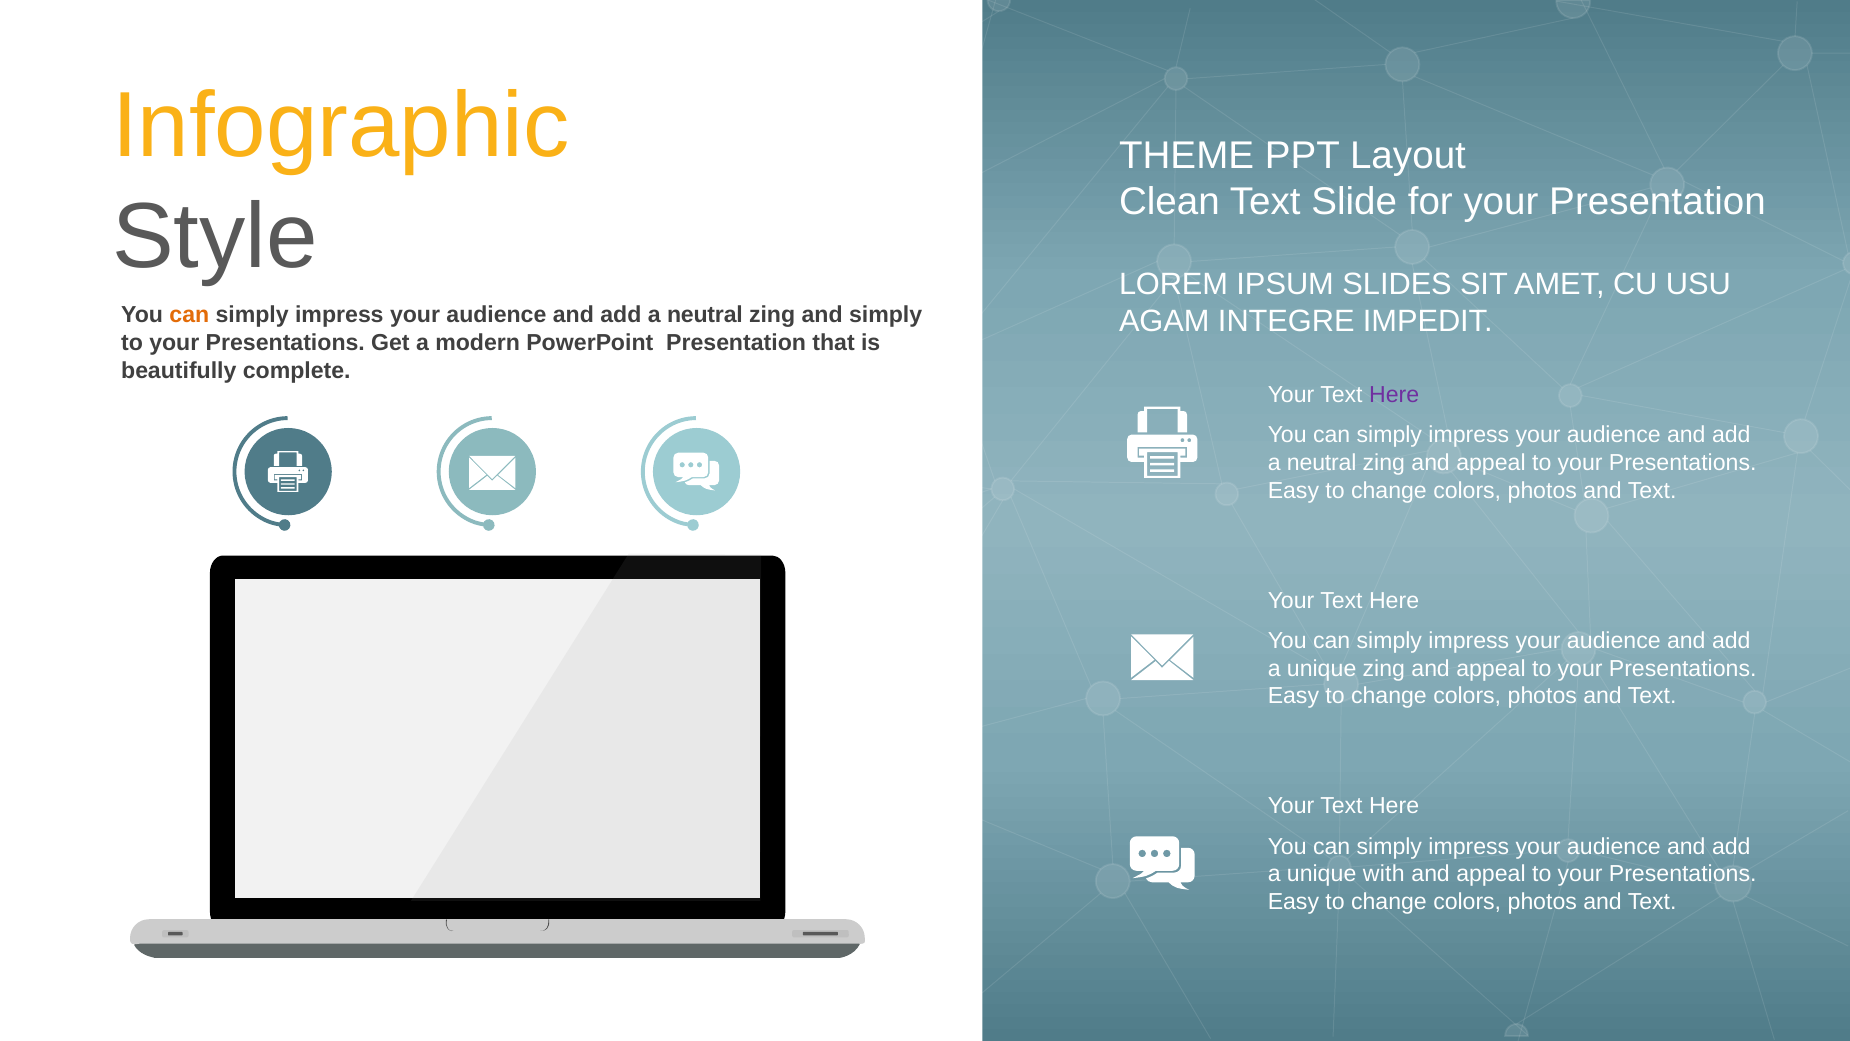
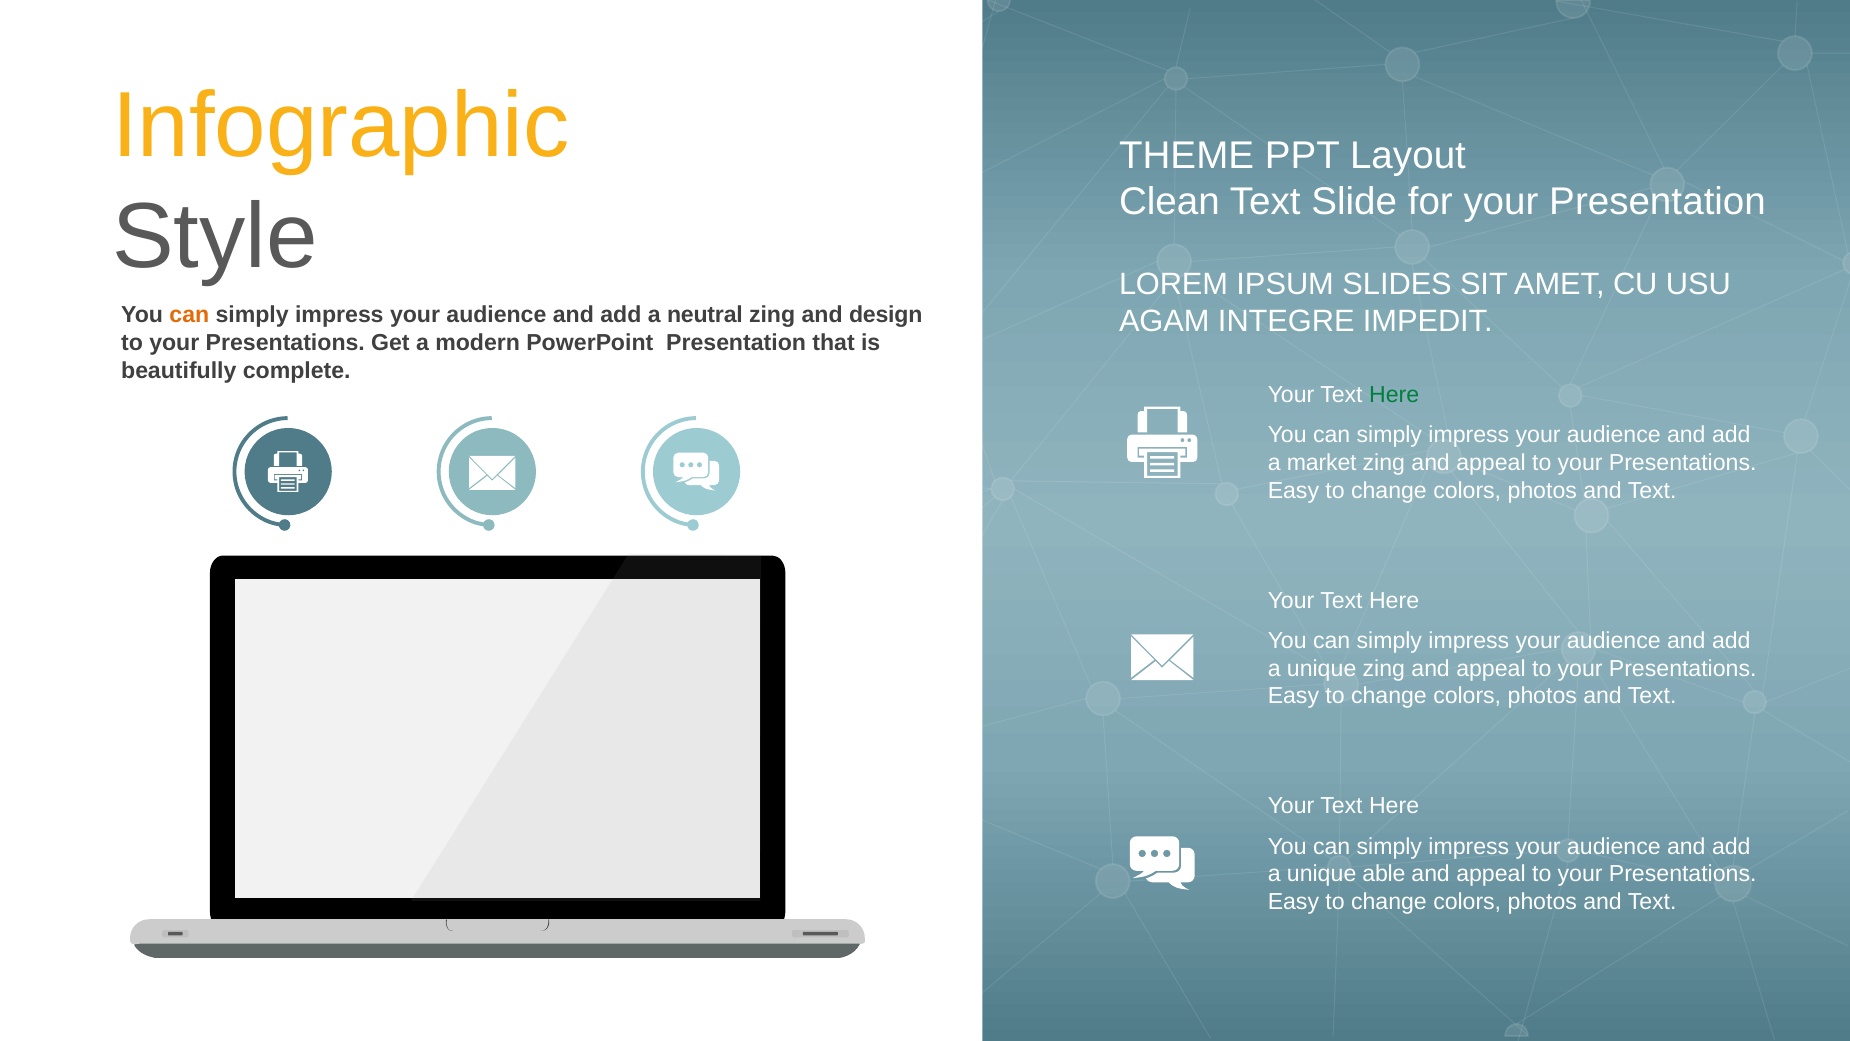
and simply: simply -> design (886, 315)
Here colour: purple -> green (1394, 395)
neutral: neutral -> market (1322, 463)
with: with -> able (1384, 874)
